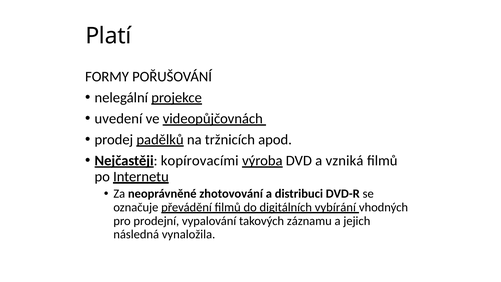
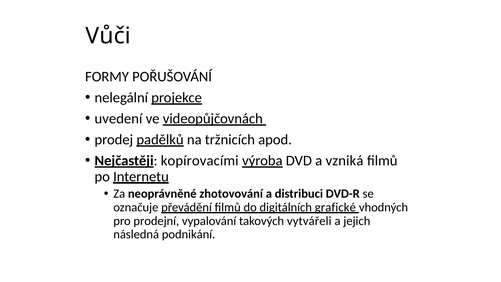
Platí: Platí -> Vůči (108, 36)
vybírání: vybírání -> grafické (335, 207)
záznamu: záznamu -> vytvářeli (309, 221)
vynaložila: vynaložila -> podnikání (189, 234)
